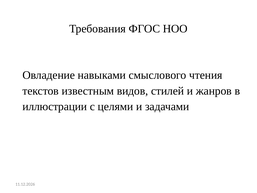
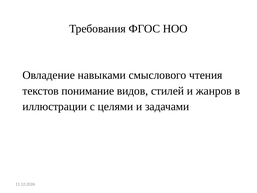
известным: известным -> понимание (88, 91)
